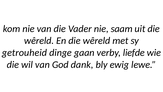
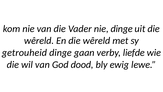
nie saam: saam -> dinge (122, 29)
dank: dank -> dood (82, 64)
